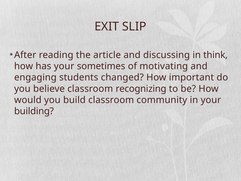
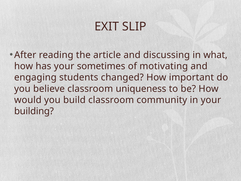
think: think -> what (215, 55)
recognizing: recognizing -> uniqueness (141, 89)
